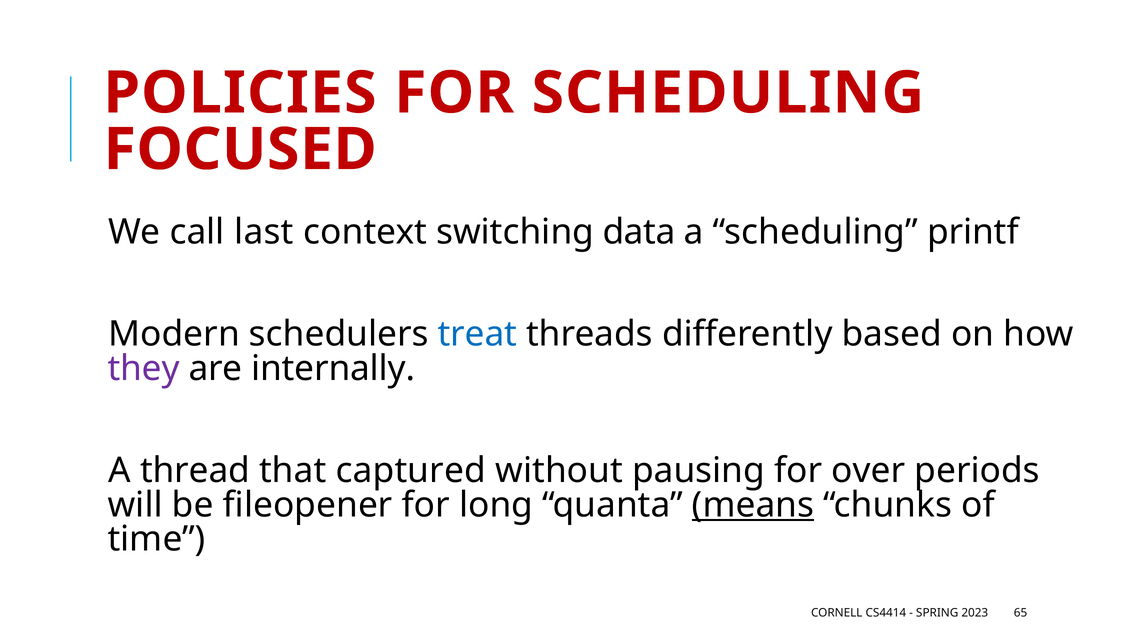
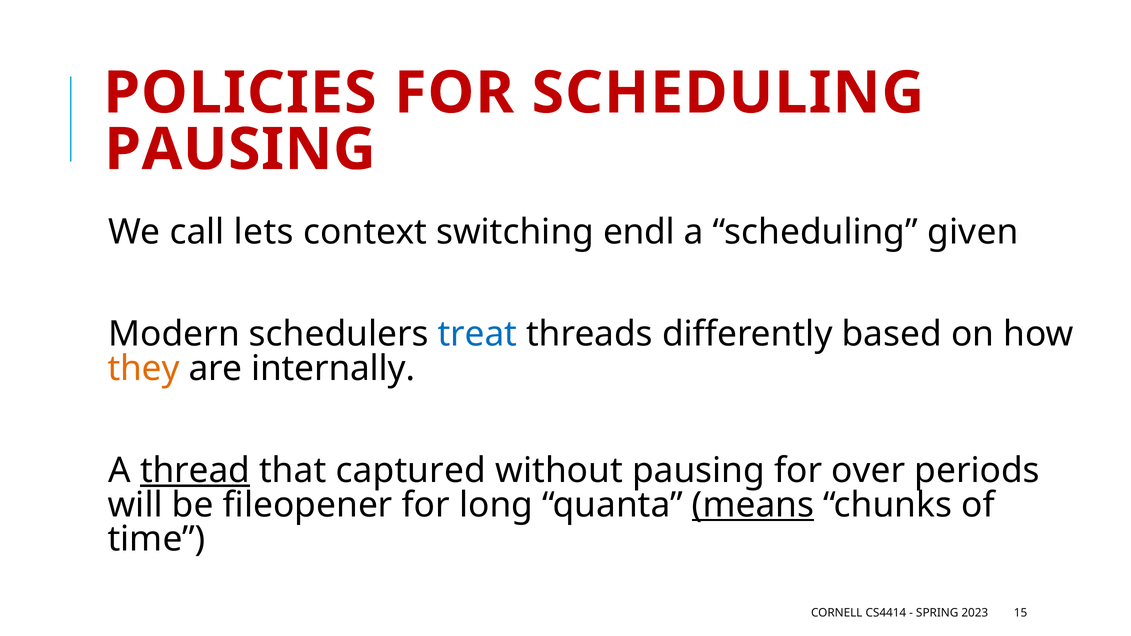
FOCUSED: FOCUSED -> PAUSING (240, 150)
last: last -> lets (264, 232)
data: data -> endl (639, 232)
printf: printf -> given (973, 232)
they colour: purple -> orange (144, 369)
thread underline: none -> present (195, 471)
65: 65 -> 15 (1021, 613)
